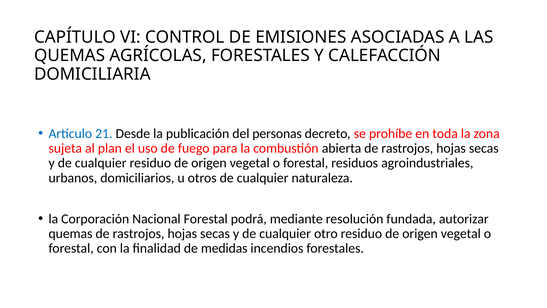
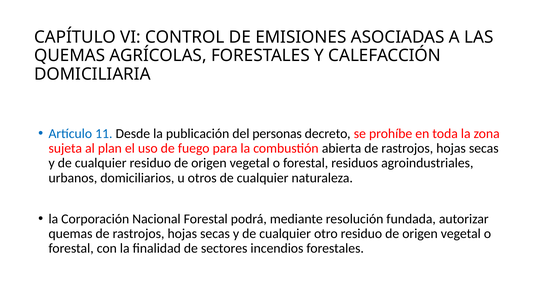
21: 21 -> 11 (104, 133)
medidas: medidas -> sectores (224, 248)
